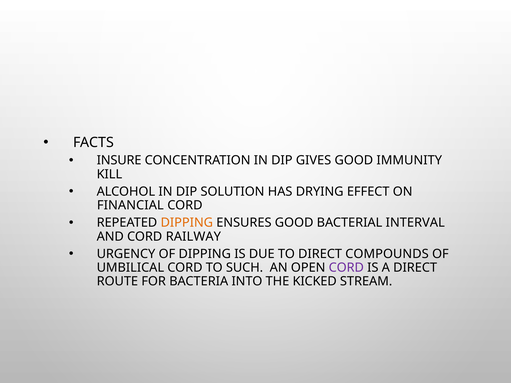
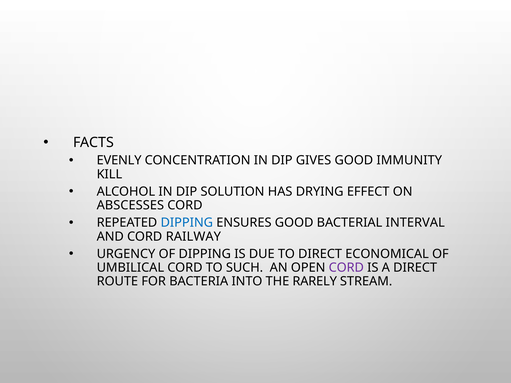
INSURE: INSURE -> EVENLY (119, 161)
FINANCIAL: FINANCIAL -> ABSCESSES (130, 205)
DIPPING colour: orange -> blue (187, 223)
COMPOUNDS: COMPOUNDS -> ECONOMICAL (387, 254)
KICKED: KICKED -> RARELY (315, 282)
